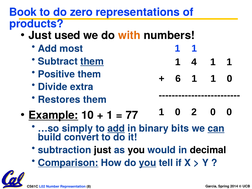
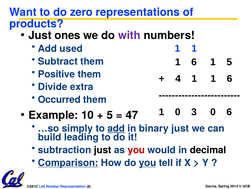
Book: Book -> Want (23, 12)
used: used -> ones (67, 36)
with colour: orange -> purple (129, 36)
most: most -> used (71, 49)
them underline: present -> none (92, 61)
4: 4 -> 6 (194, 62)
1: 1 -> 5 (229, 62)
6: 6 -> 4 (178, 79)
1 1 0: 0 -> 6 (230, 79)
Restores: Restores -> Occurred (59, 100)
2: 2 -> 3 (194, 112)
0 0: 0 -> 6 (229, 112)
Example underline: present -> none (53, 115)
1: 1 -> 5 (110, 115)
77: 77 -> 47 (132, 115)
binary bits: bits -> just (180, 128)
can underline: present -> none (216, 128)
convert: convert -> leading (81, 137)
you colour: black -> red (136, 150)
